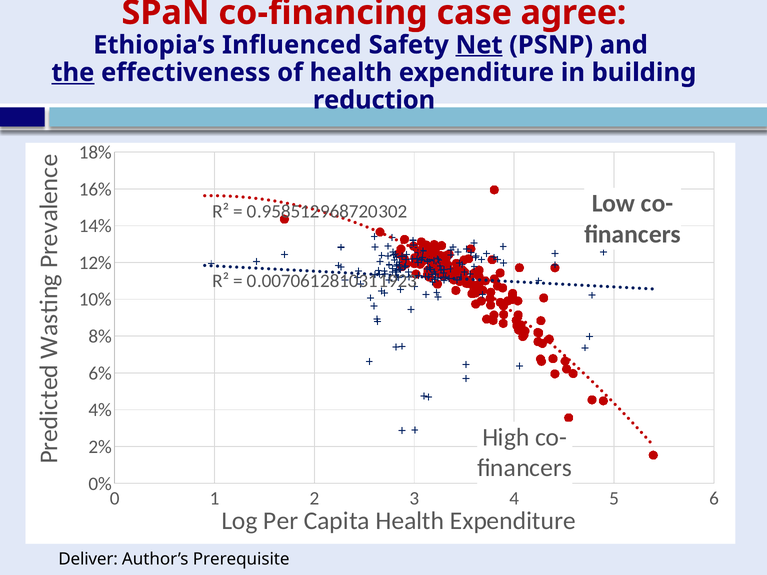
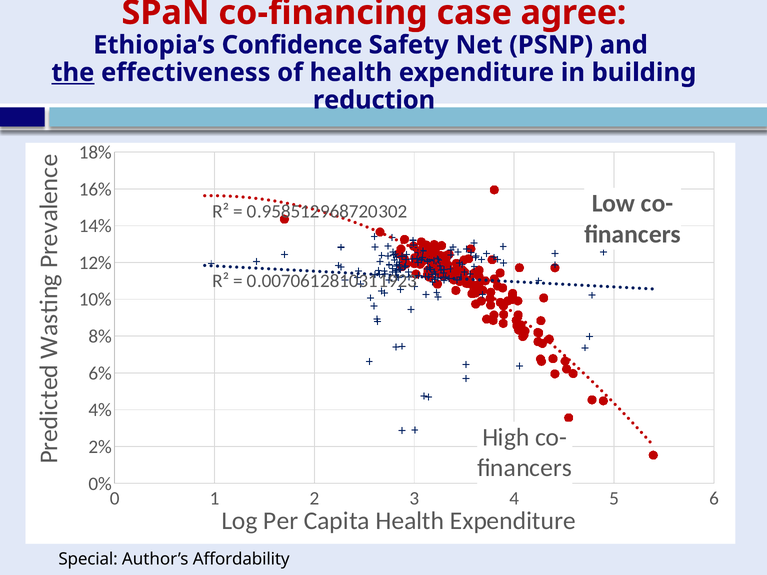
Influenced: Influenced -> Confidence (292, 45)
Net underline: present -> none (479, 45)
Deliver: Deliver -> Special (88, 559)
Prerequisite: Prerequisite -> Affordability (241, 559)
